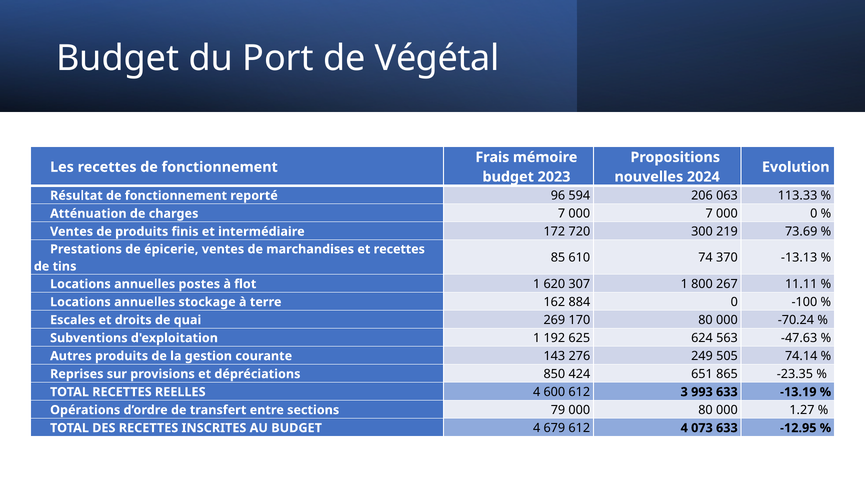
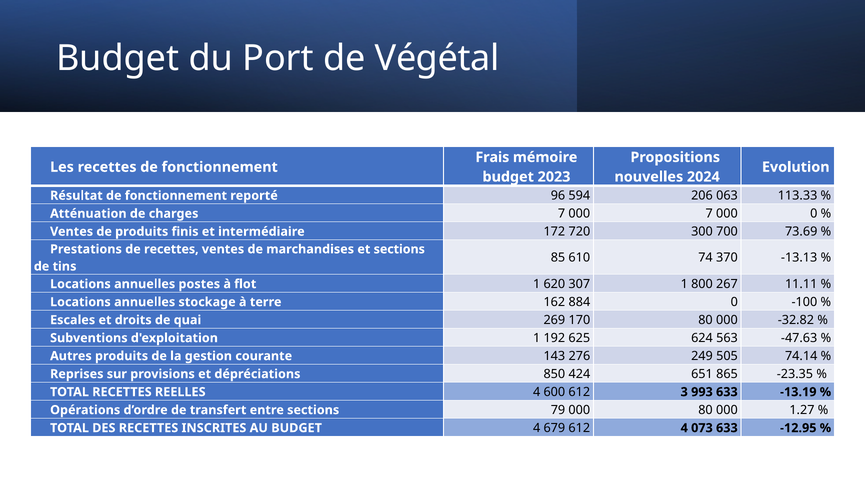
219: 219 -> 700 (727, 231)
de épicerie: épicerie -> recettes (171, 249)
et recettes: recettes -> sections (399, 249)
-70.24: -70.24 -> -32.82 (796, 320)
